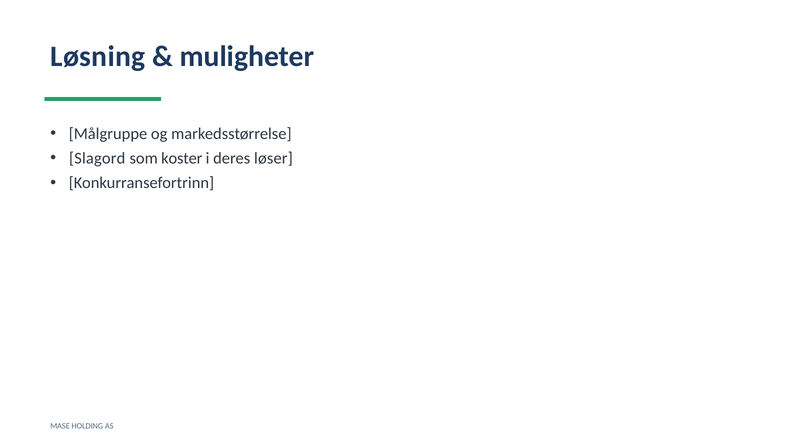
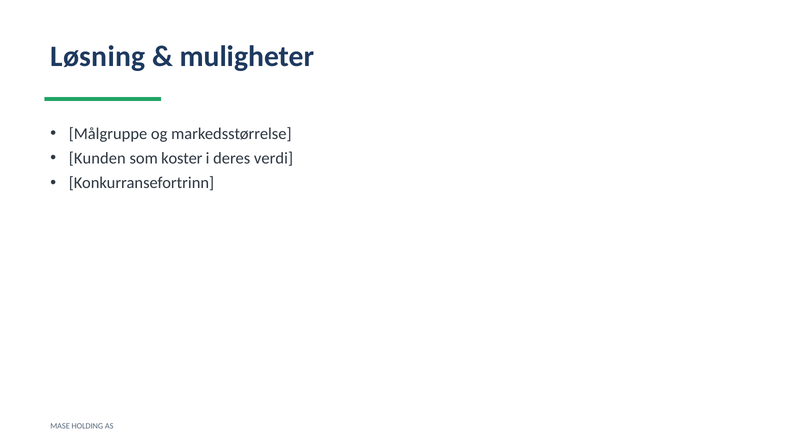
Slagord: Slagord -> Kunden (97, 159)
løser: løser -> verdi (273, 159)
